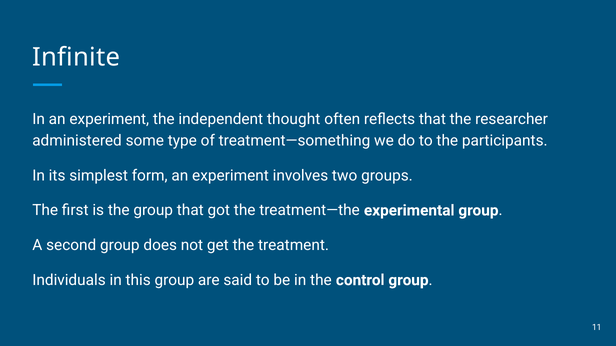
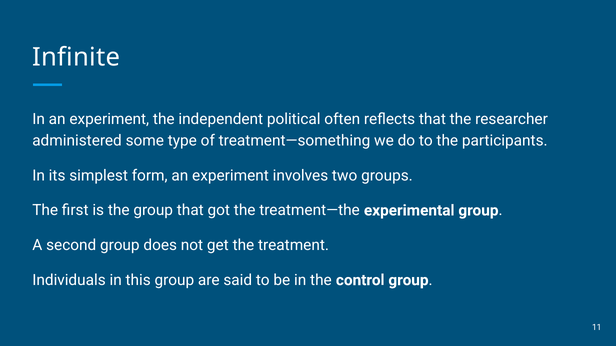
thought: thought -> political (294, 120)
